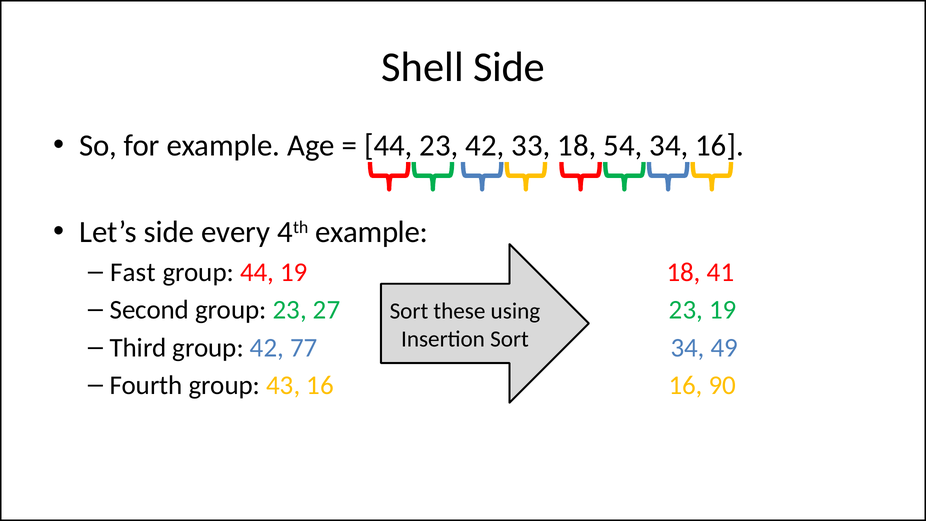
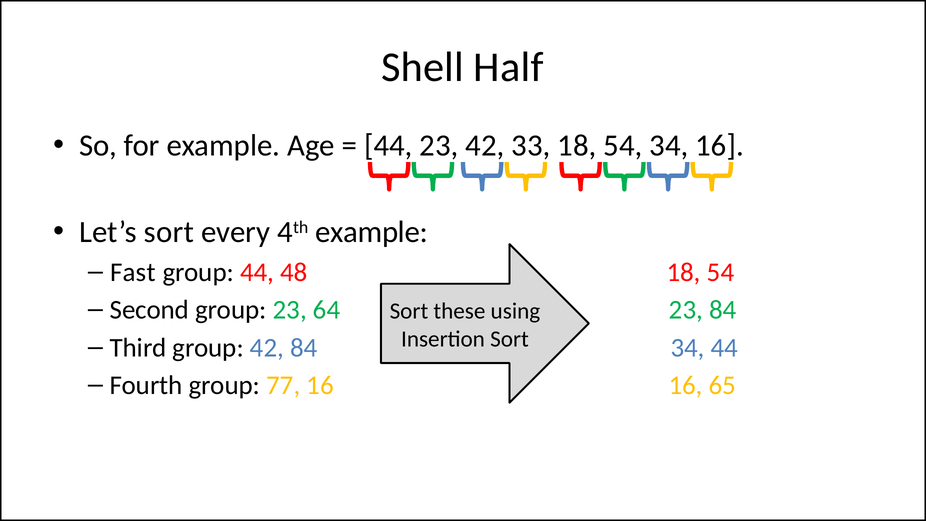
Shell Side: Side -> Half (509, 67)
Let’s side: side -> sort (169, 232)
44 19: 19 -> 48 (294, 272)
41: 41 -> 54 (721, 272)
27: 27 -> 64 (327, 310)
23 19: 19 -> 84 (723, 310)
42 77: 77 -> 84 (304, 348)
34 49: 49 -> 44 (724, 348)
43: 43 -> 77 (283, 385)
90: 90 -> 65 (722, 385)
